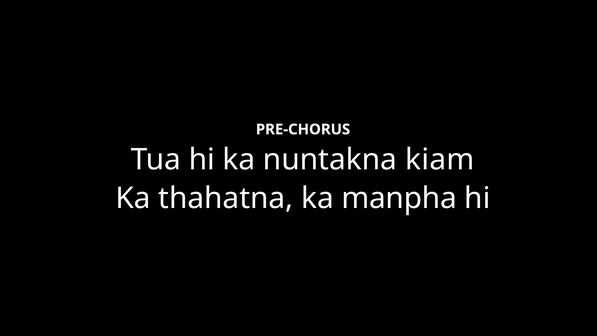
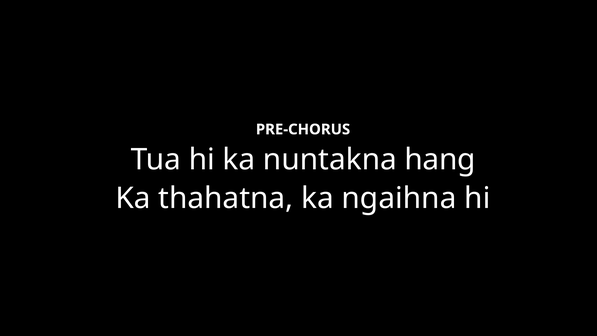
kiam: kiam -> hang (440, 160)
manpha: manpha -> ngaihna (399, 198)
